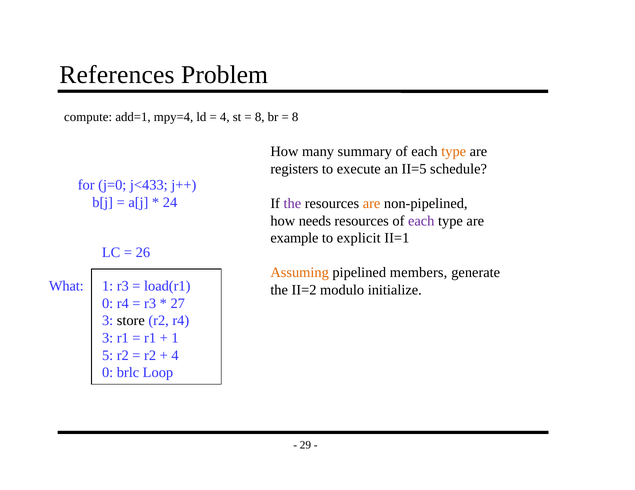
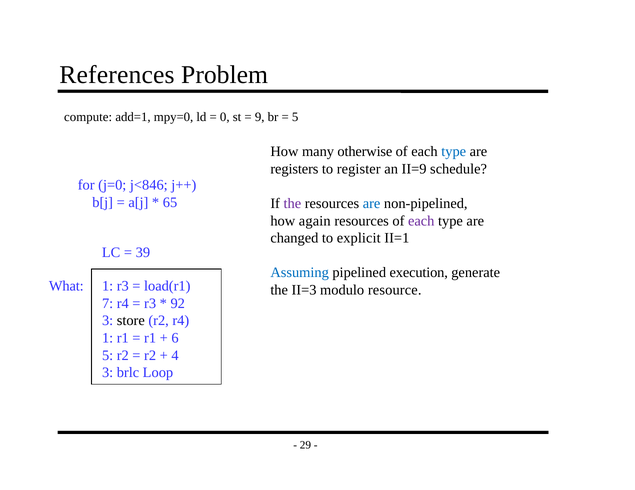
mpy=4: mpy=4 -> mpy=0 (174, 117)
4: 4 -> 0 (225, 117)
8: 8 -> 9 (260, 117)
8: 8 -> 5 (295, 117)
summary: summary -> otherwise (365, 152)
type colour: orange -> blue (454, 152)
execute: execute -> register (359, 169)
II=5: II=5 -> II=9 (414, 169)
j<433: j<433 -> j<846 (149, 185)
24: 24 -> 65 (170, 203)
are colour: orange -> blue (372, 204)
needs: needs -> again (315, 221)
example: example -> changed (294, 238)
26: 26 -> 39 (143, 253)
Assuming colour: orange -> blue (300, 273)
members: members -> execution (419, 273)
II=2: II=2 -> II=3 (304, 290)
initialize: initialize -> resource (395, 290)
0: 0 -> 7 (108, 304)
27: 27 -> 92 (178, 304)
3: 3 -> 1 (108, 338)
1: 1 -> 6 (175, 338)
0: 0 -> 3 (108, 373)
